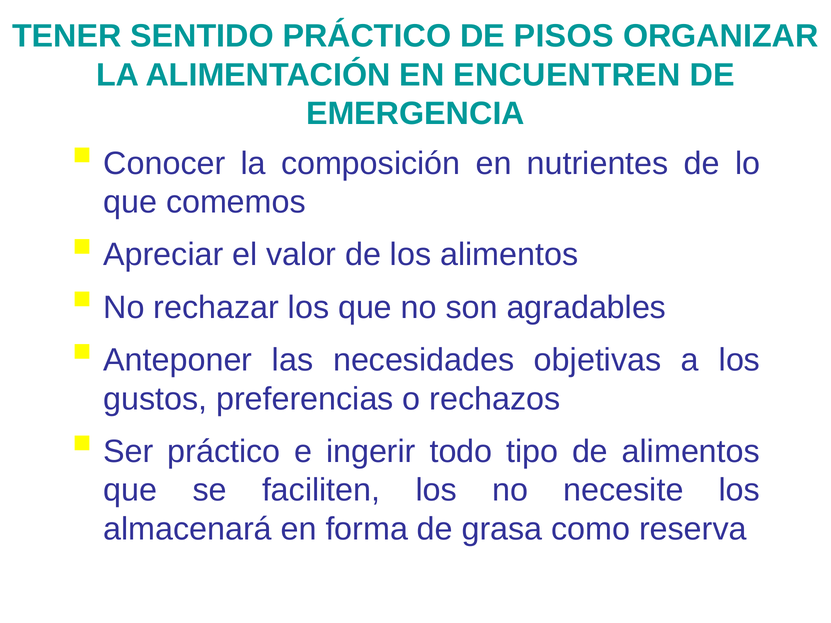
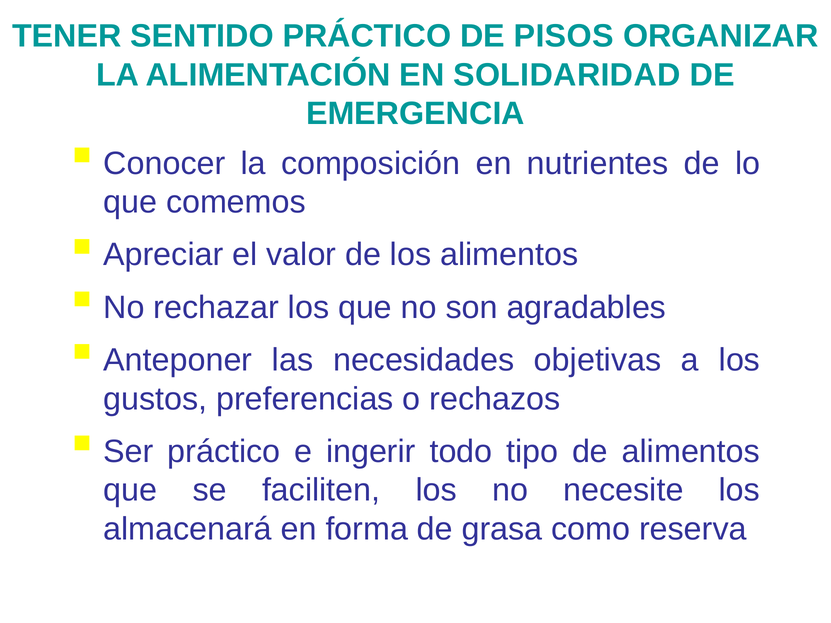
ENCUENTREN: ENCUENTREN -> SOLIDARIDAD (567, 75)
